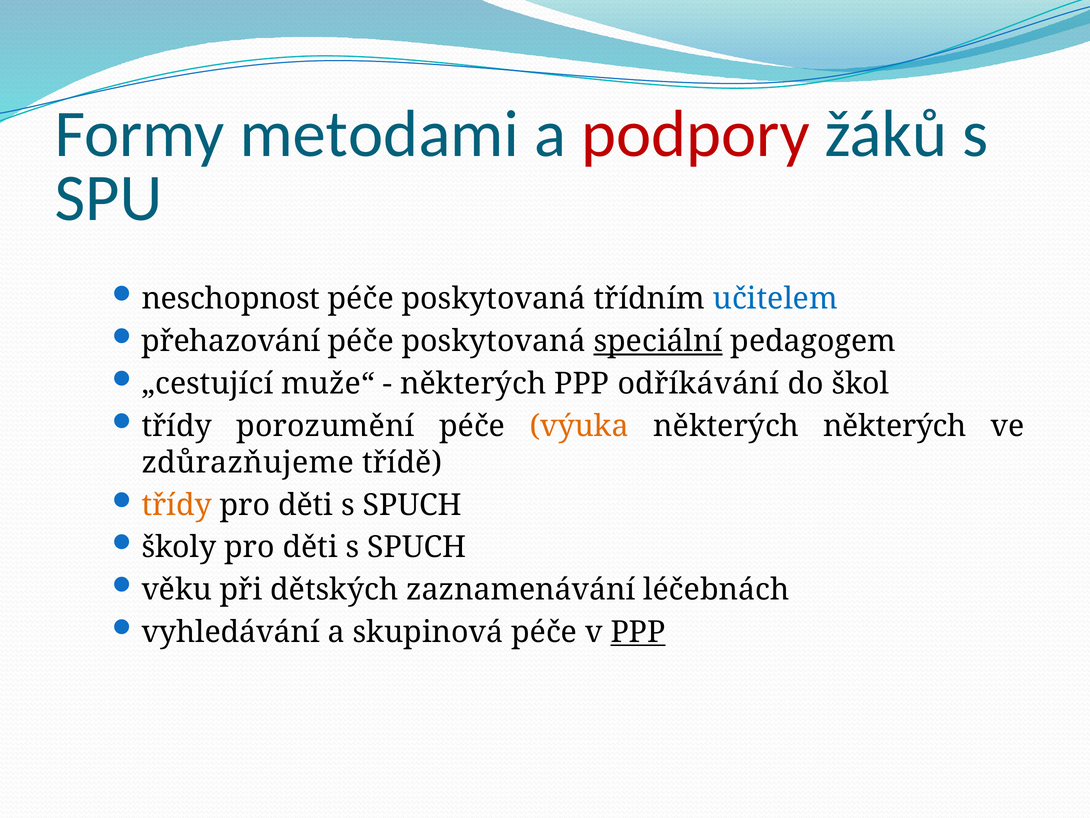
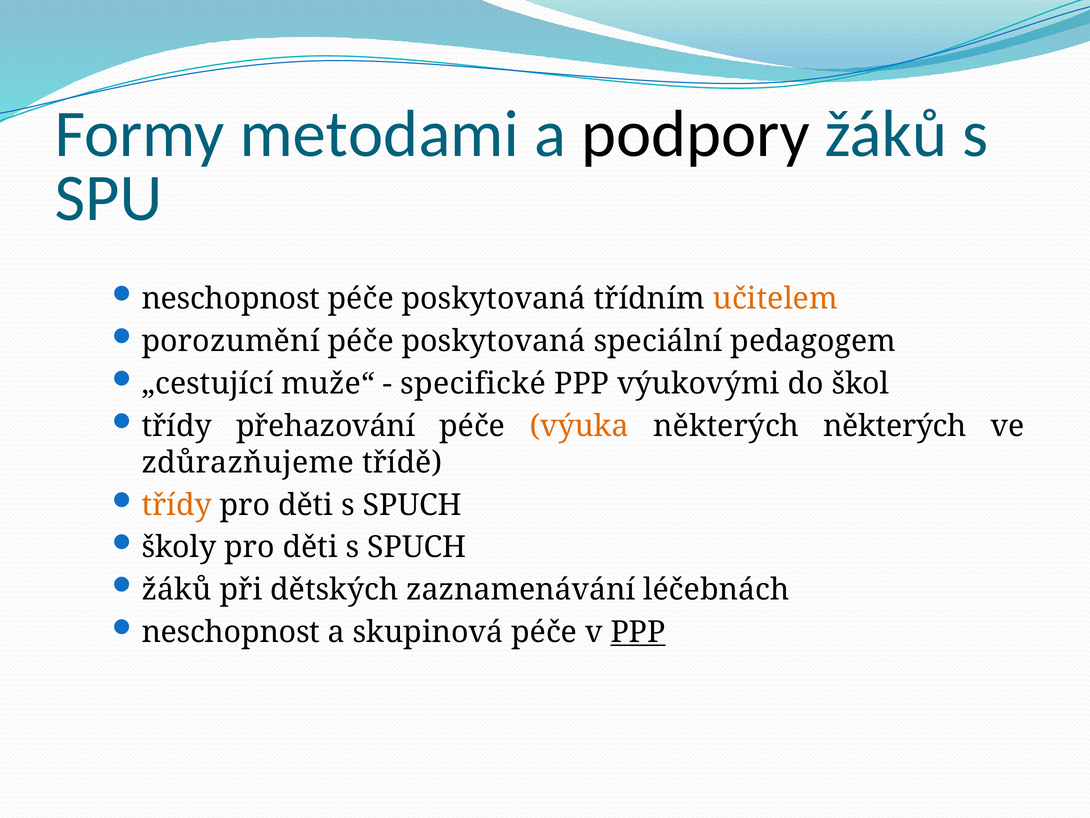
podpory colour: red -> black (695, 134)
učitelem colour: blue -> orange (775, 299)
přehazování: přehazování -> porozumění (231, 341)
speciální underline: present -> none (658, 341)
některých: některých -> specifické (473, 384)
odříkávání: odříkávání -> výukovými (698, 384)
porozumění: porozumění -> přehazování (326, 426)
věku: věku -> žáků (177, 590)
vyhledávání: vyhledávání -> neschopnost (231, 632)
